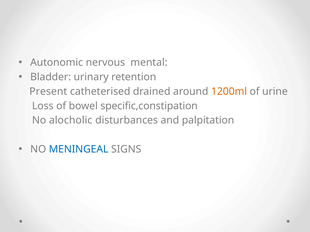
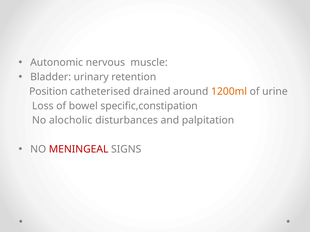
mental: mental -> muscle (149, 63)
Present: Present -> Position (48, 92)
MENINGEAL colour: blue -> red (79, 150)
